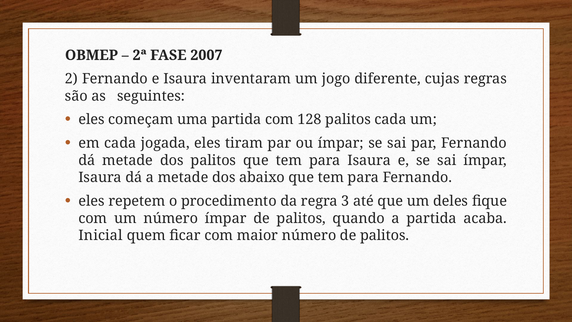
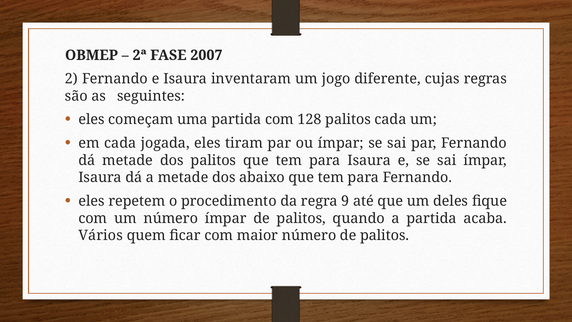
3: 3 -> 9 (345, 201)
Inicial: Inicial -> Vários (101, 235)
